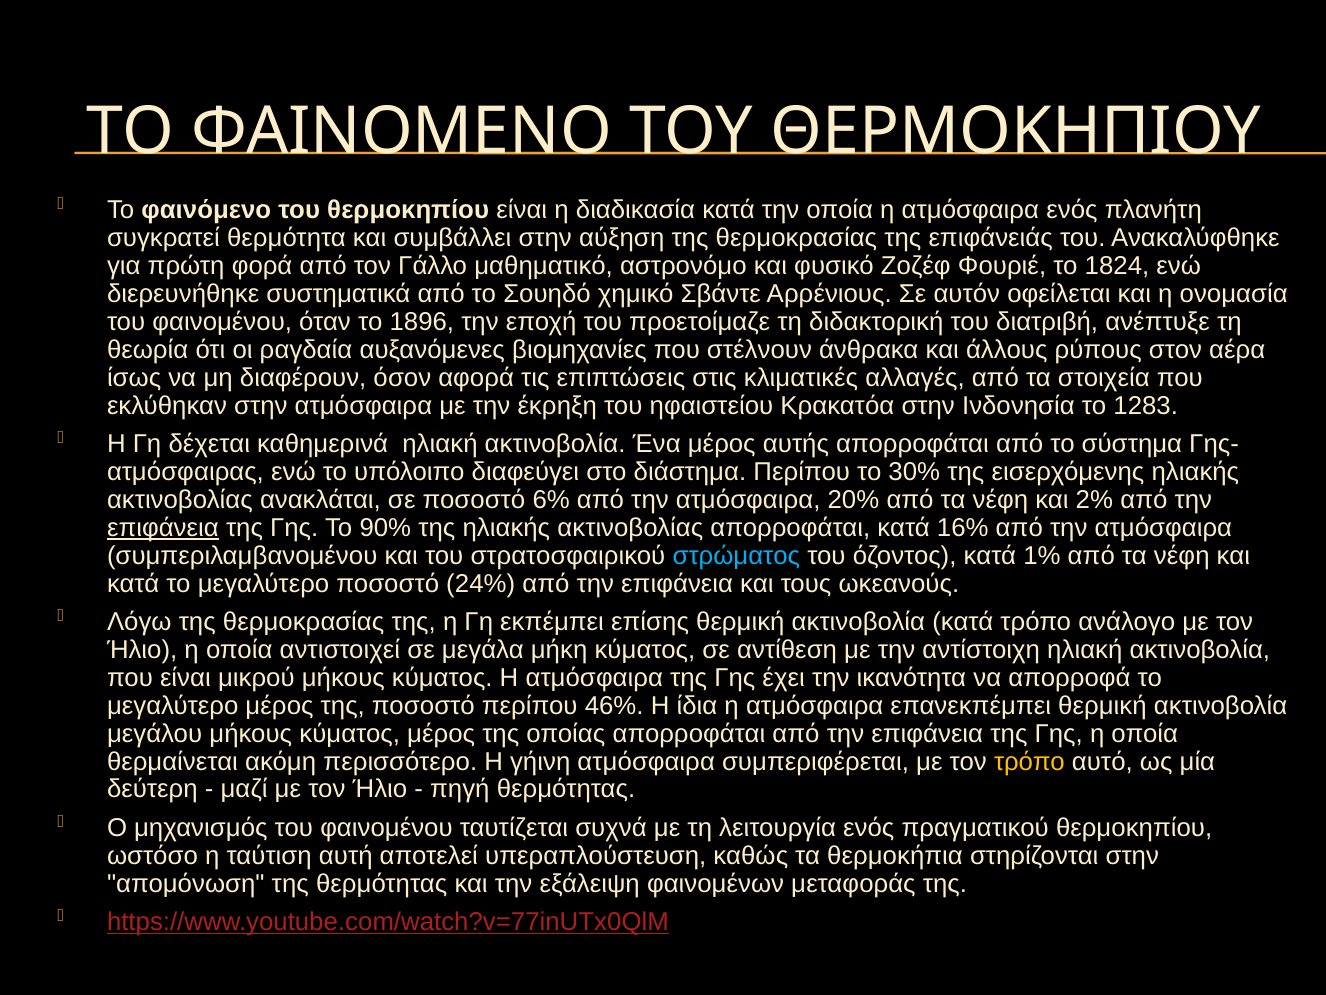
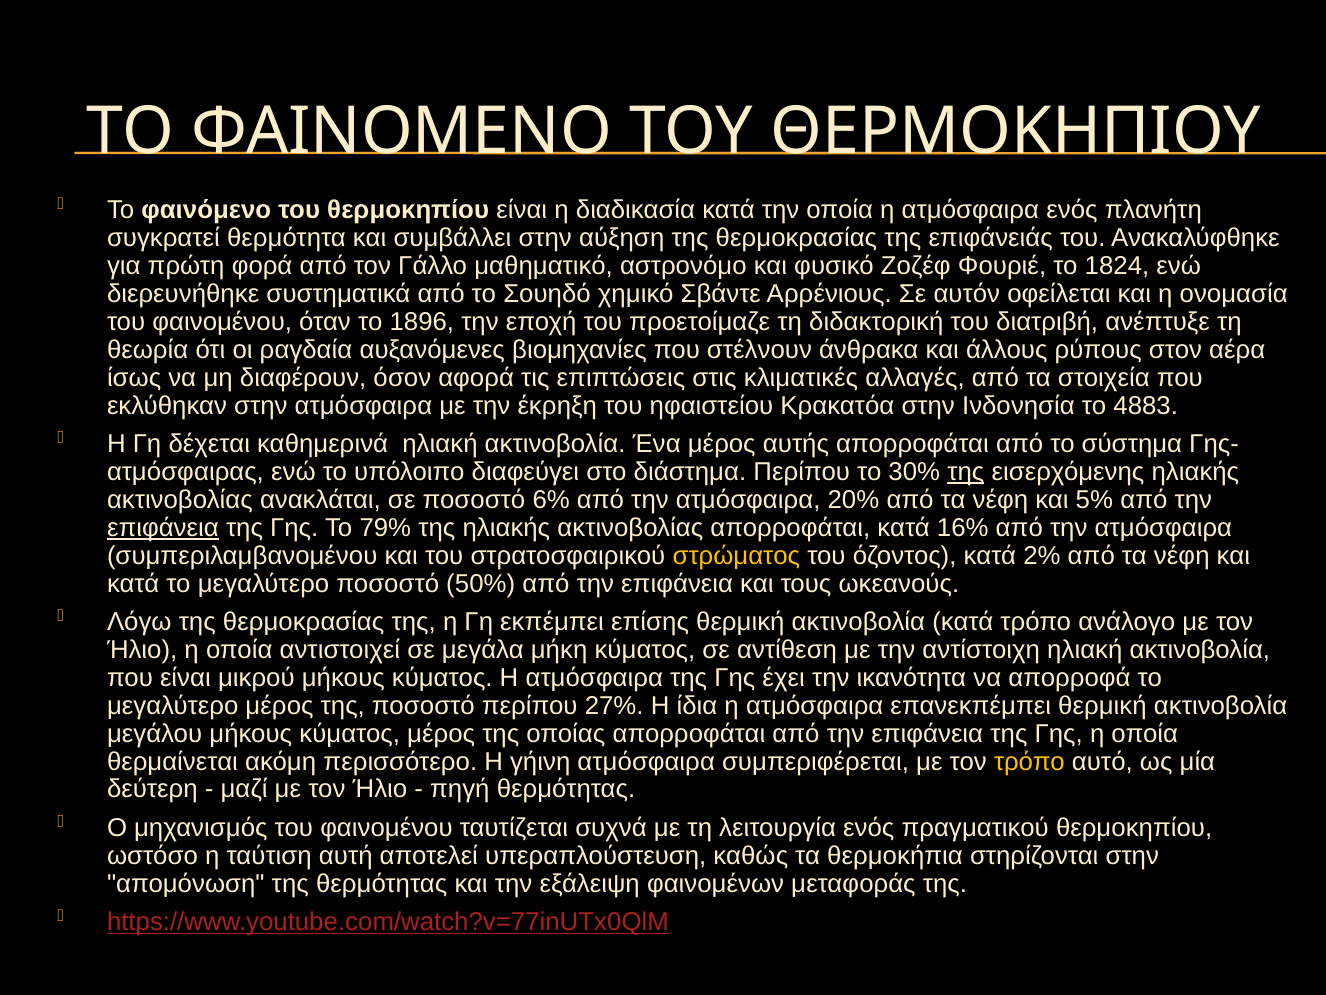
1283: 1283 -> 4883 (1146, 405)
της underline: none -> present (966, 472)
2%: 2% -> 5% (1094, 500)
90%: 90% -> 79% (385, 528)
στρώματος colour: light blue -> yellow (736, 555)
1%: 1% -> 2% (1042, 555)
24%: 24% -> 50% (481, 583)
46%: 46% -> 27% (614, 705)
